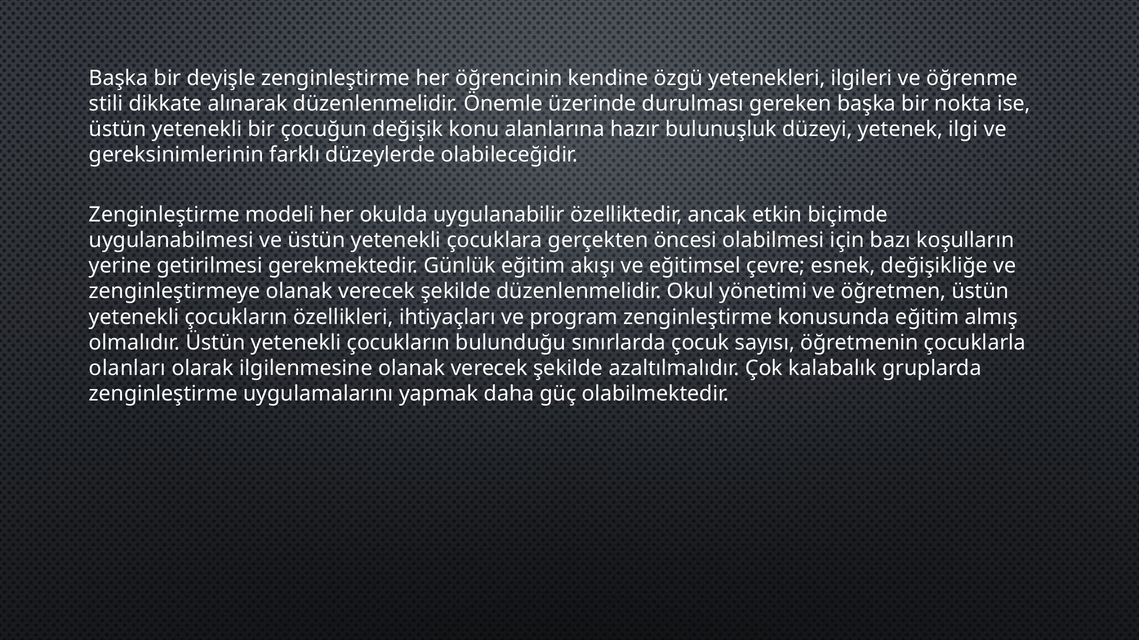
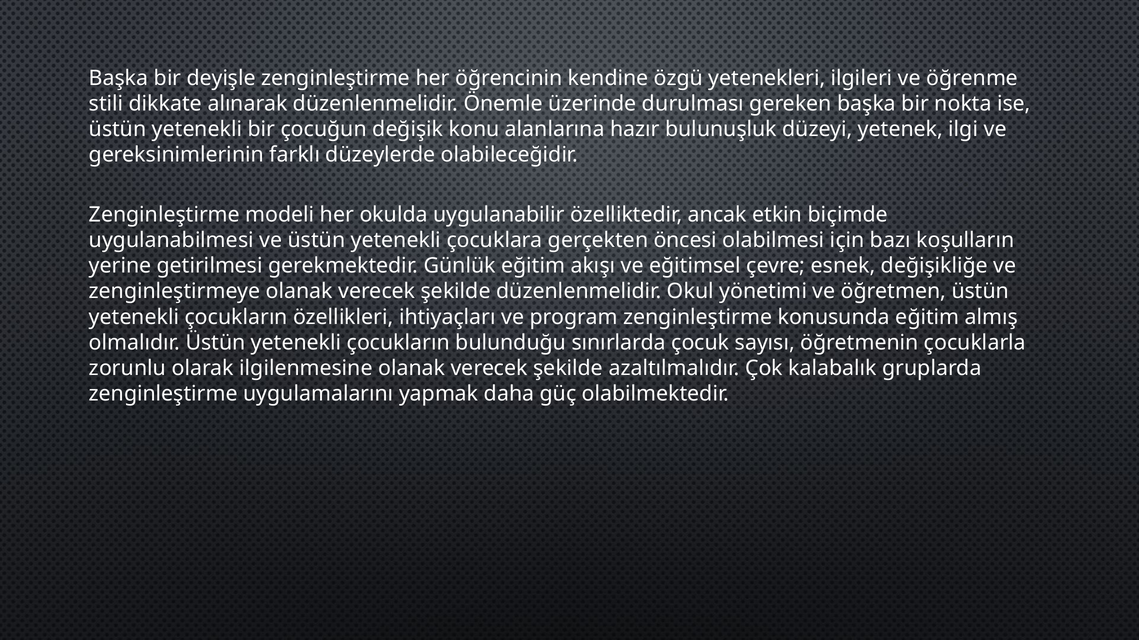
olanları: olanları -> zorunlu (128, 369)
